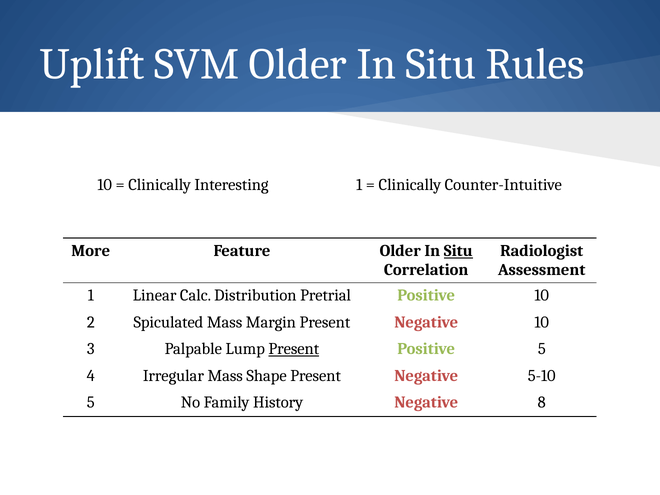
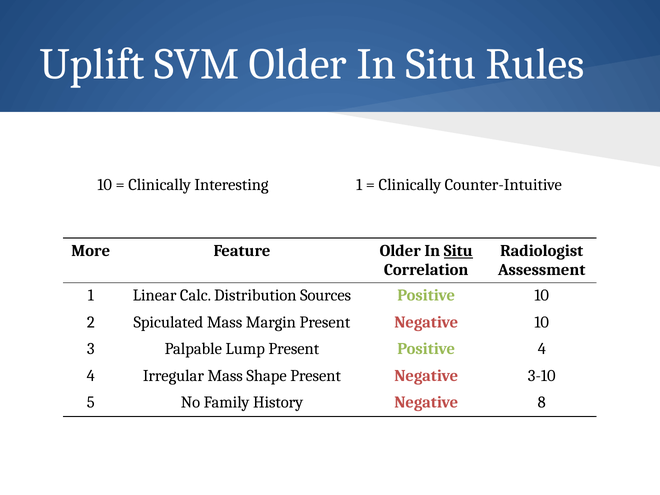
Pretrial: Pretrial -> Sources (326, 295)
Present underline: present -> none (294, 349)
Positive 5: 5 -> 4 (542, 349)
5-10: 5-10 -> 3-10 (542, 376)
